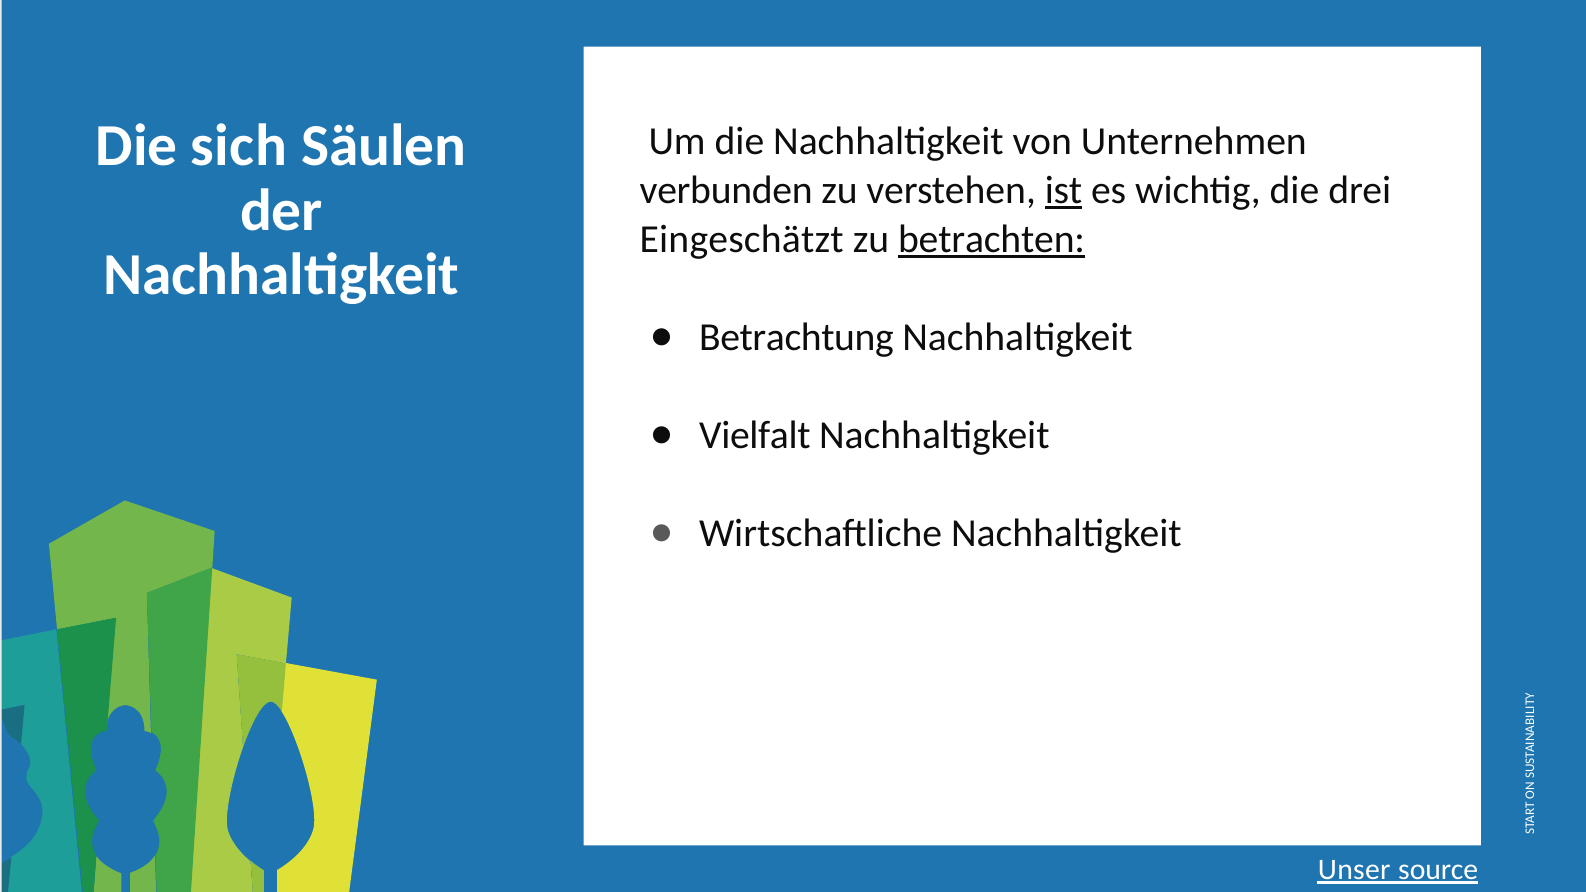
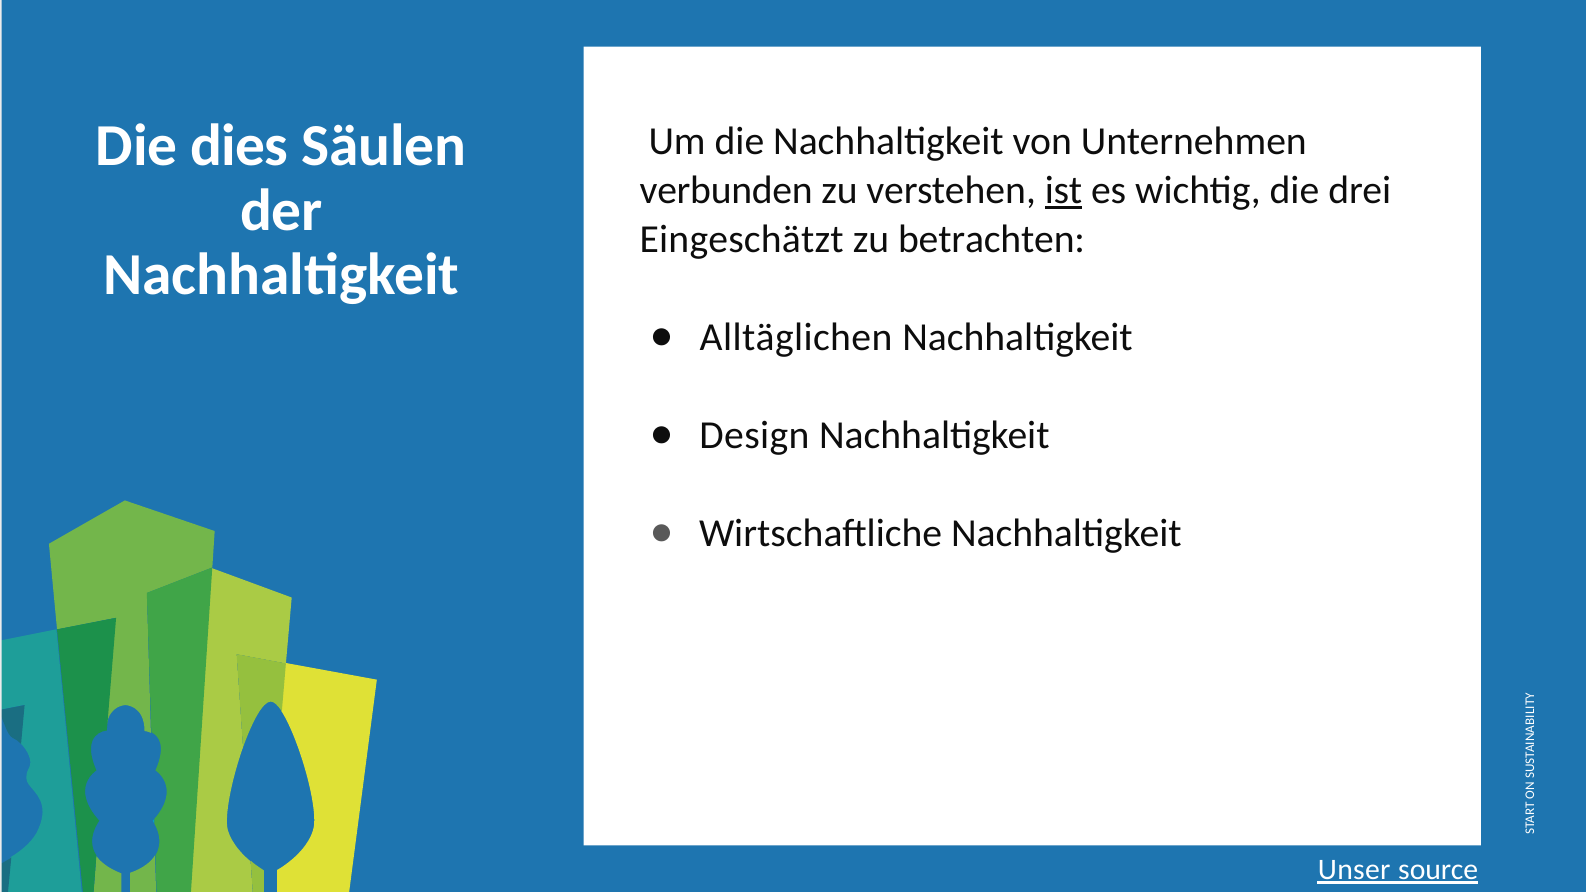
sich: sich -> dies (240, 146)
betrachten underline: present -> none (992, 239)
Betrachtung: Betrachtung -> Alltäglichen (796, 337)
Vielfalt: Vielfalt -> Design (754, 435)
